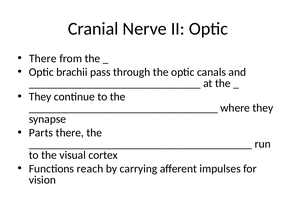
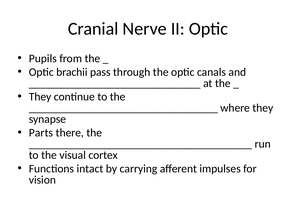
There: There -> Pupils (43, 58)
reach: reach -> intact (90, 169)
